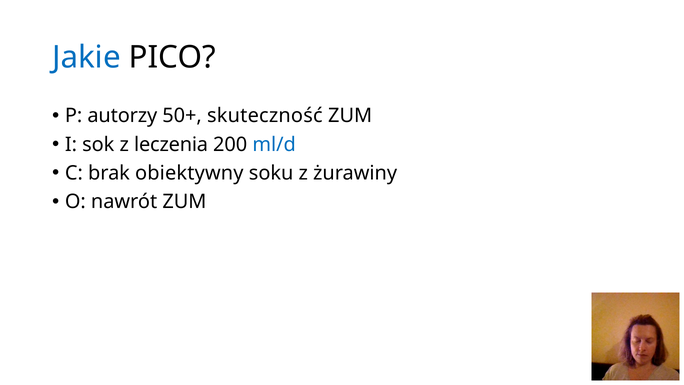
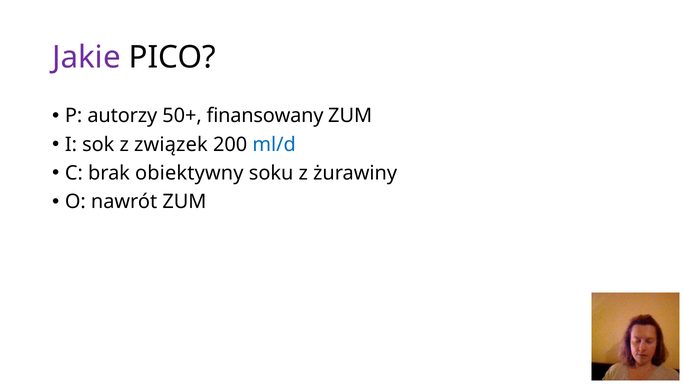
Jakie colour: blue -> purple (86, 57)
skuteczność: skuteczność -> finansowany (265, 116)
leczenia: leczenia -> związek (171, 144)
